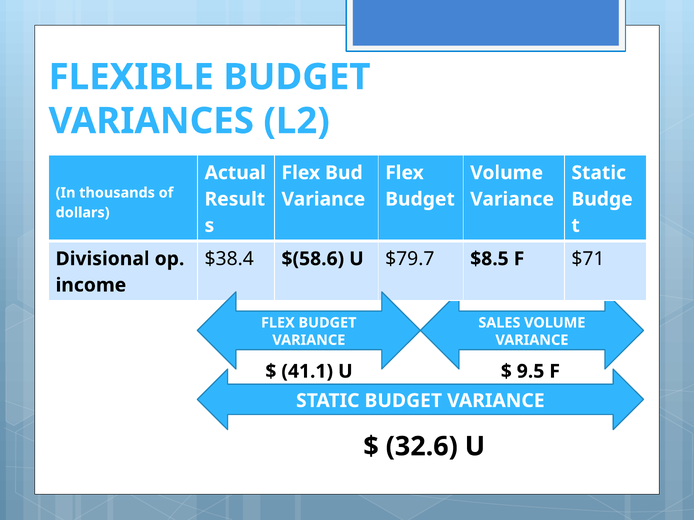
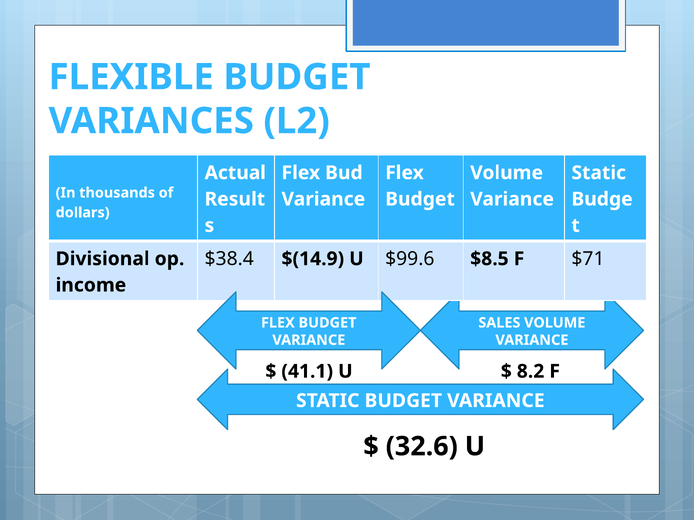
$(58.6: $(58.6 -> $(14.9 (313, 259)
$79.7: $79.7 -> $99.6 (410, 259)
9.5: 9.5 -> 8.2 (531, 372)
